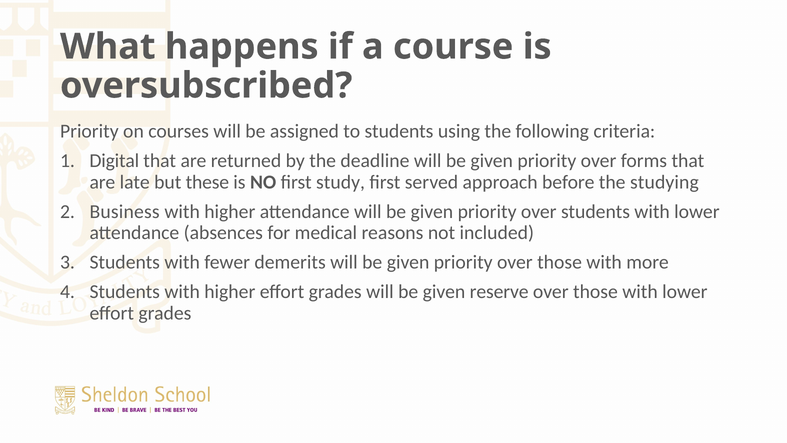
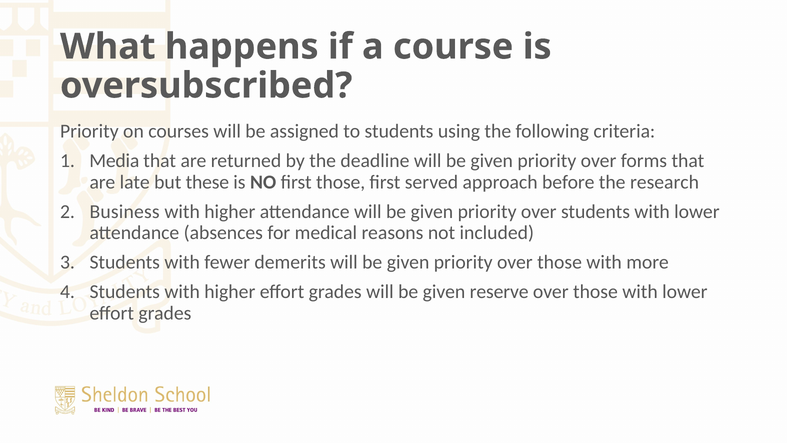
Digital: Digital -> Media (114, 161)
first study: study -> those (341, 182)
studying: studying -> research (664, 182)
